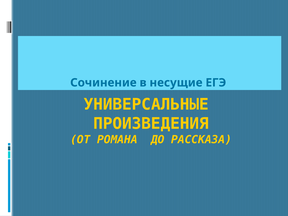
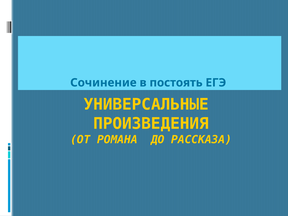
несущие: несущие -> постоять (176, 83)
